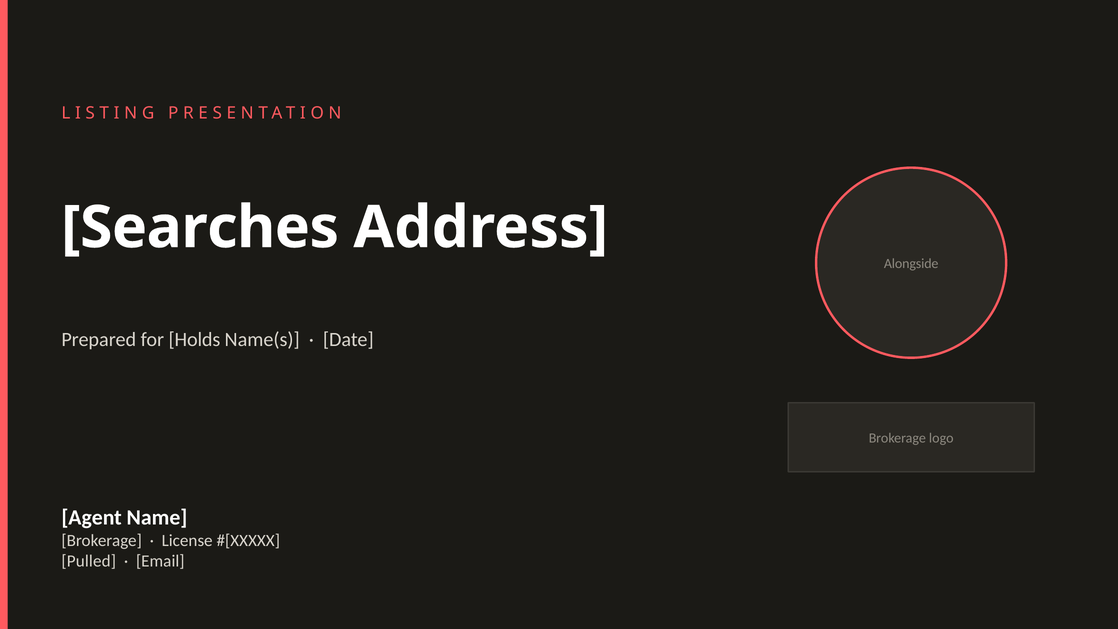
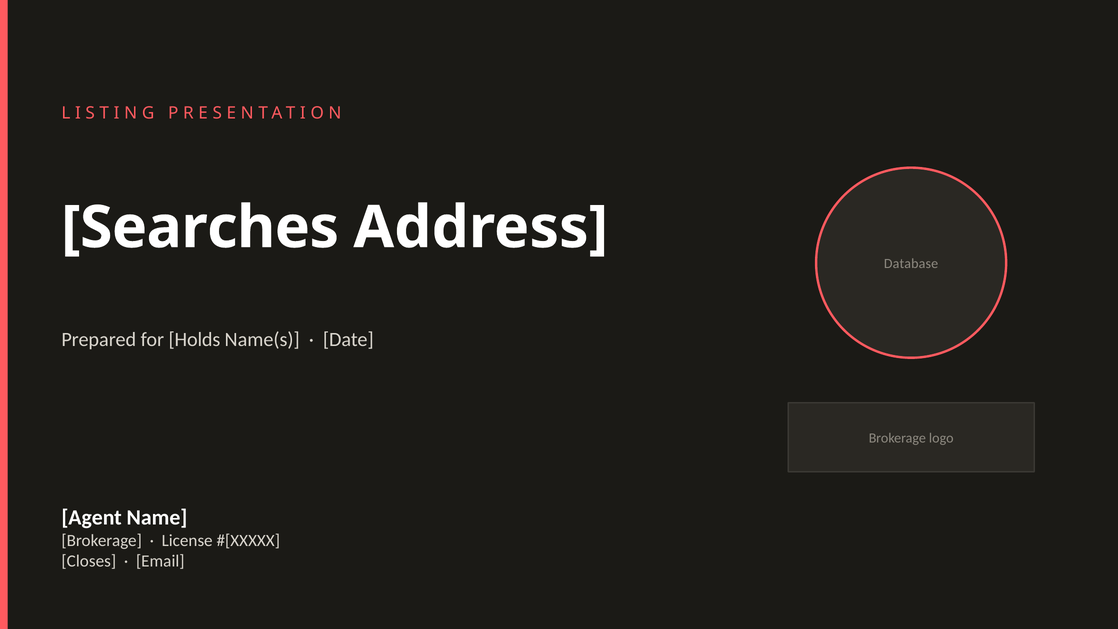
Alongside: Alongside -> Database (911, 264)
Pulled: Pulled -> Closes (89, 561)
